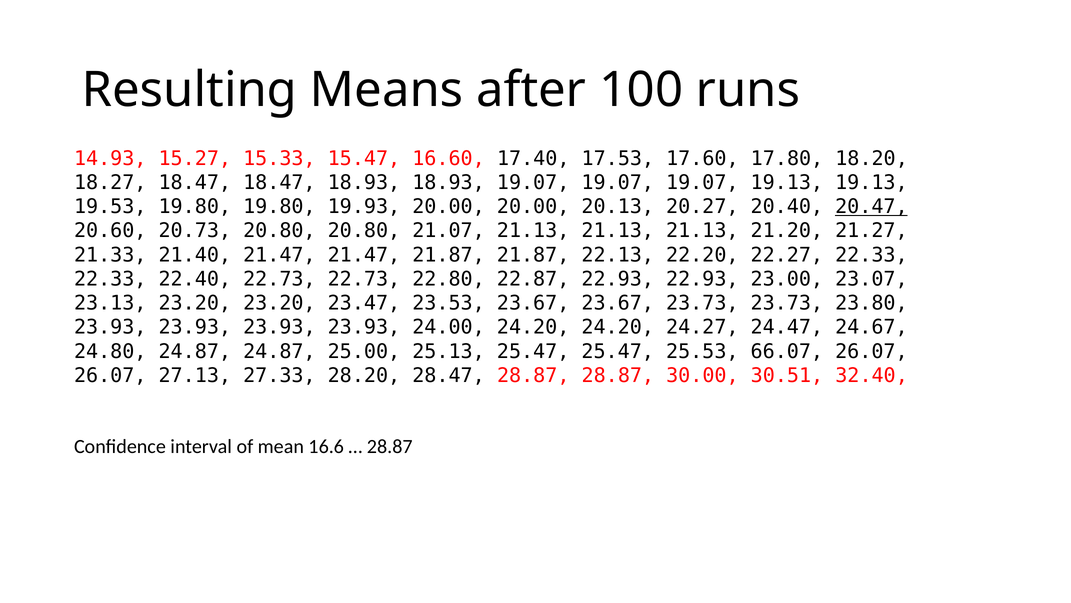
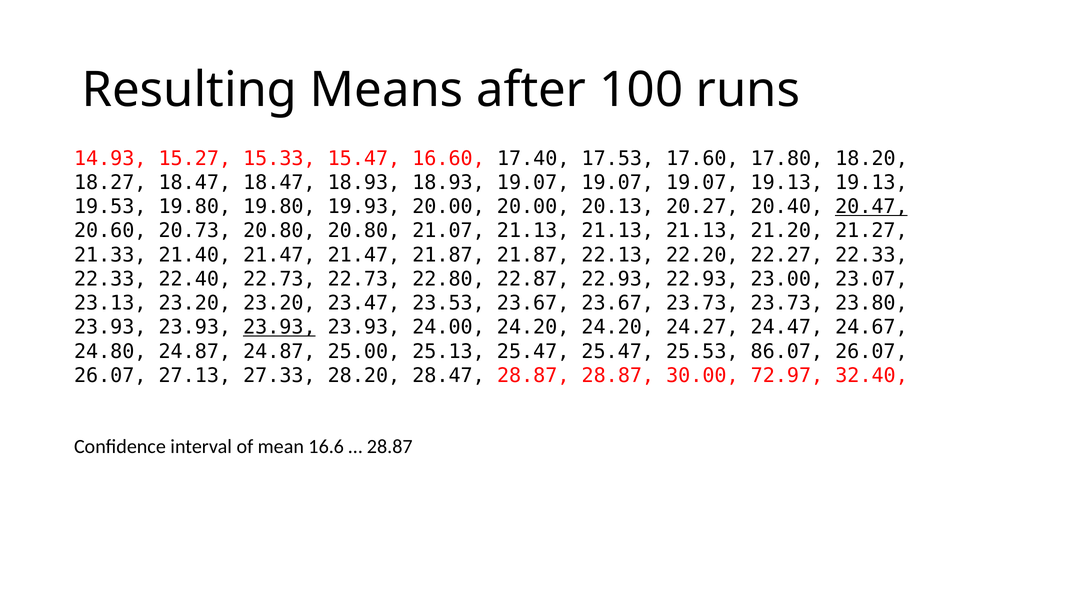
23.93 underline: none -> present (279, 327)
66.07: 66.07 -> 86.07 (787, 351)
30.51: 30.51 -> 72.97 (787, 375)
